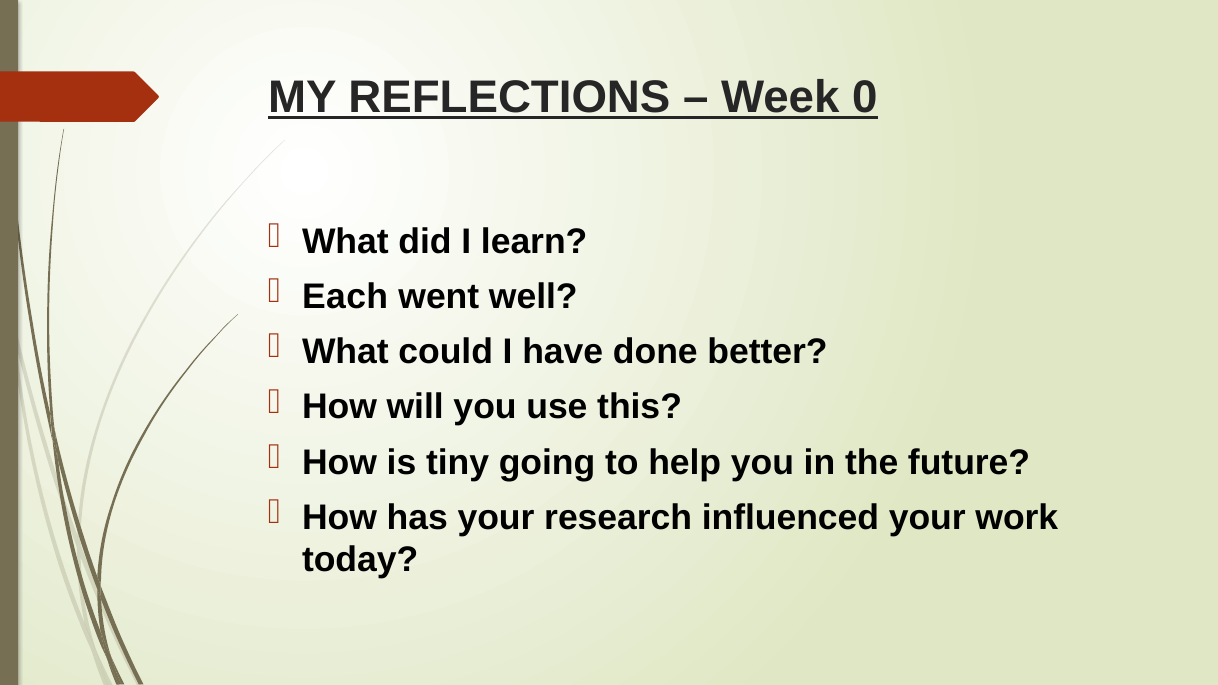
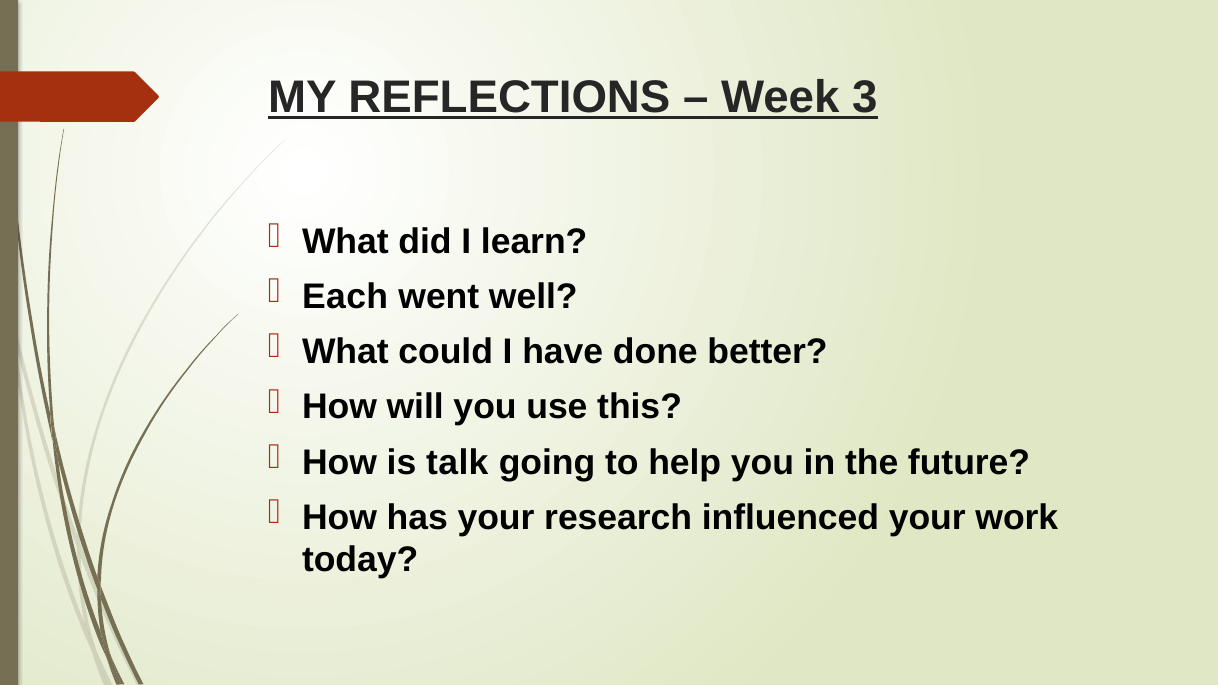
0: 0 -> 3 (865, 98)
tiny: tiny -> talk (457, 462)
